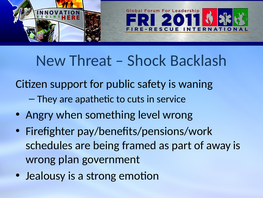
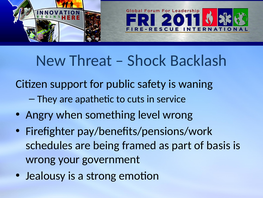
away: away -> basis (218, 145)
plan: plan -> your (69, 159)
